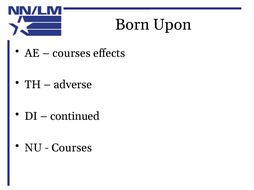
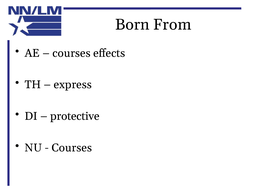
Upon: Upon -> From (172, 25)
adverse: adverse -> express (73, 85)
continued: continued -> protective (75, 117)
